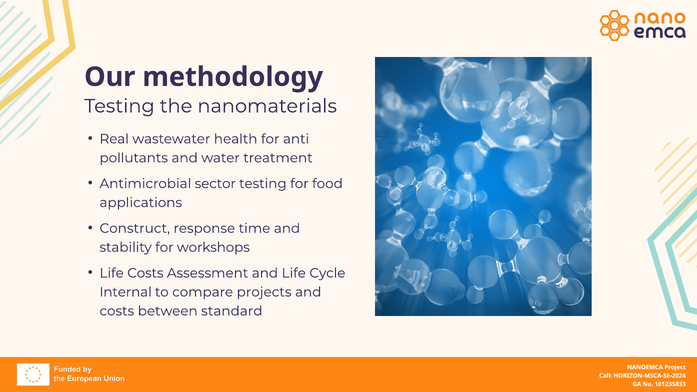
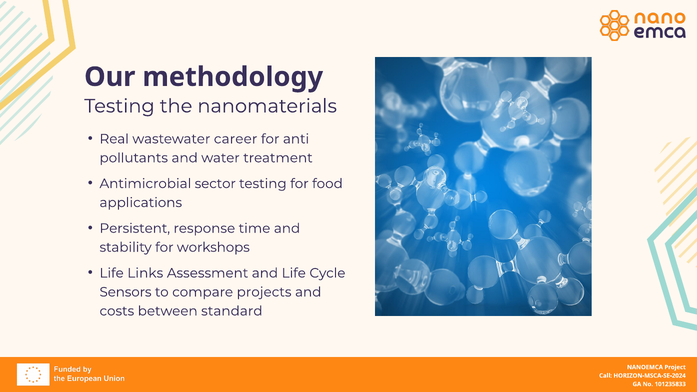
health: health -> career (236, 139)
Construct: Construct -> Persistent (135, 228)
Life Costs: Costs -> Links (145, 273)
Internal: Internal -> Sensors (126, 292)
